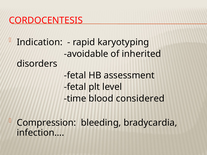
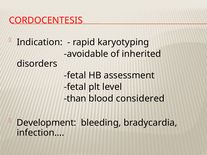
time: time -> than (75, 99)
Compression: Compression -> Development (46, 123)
